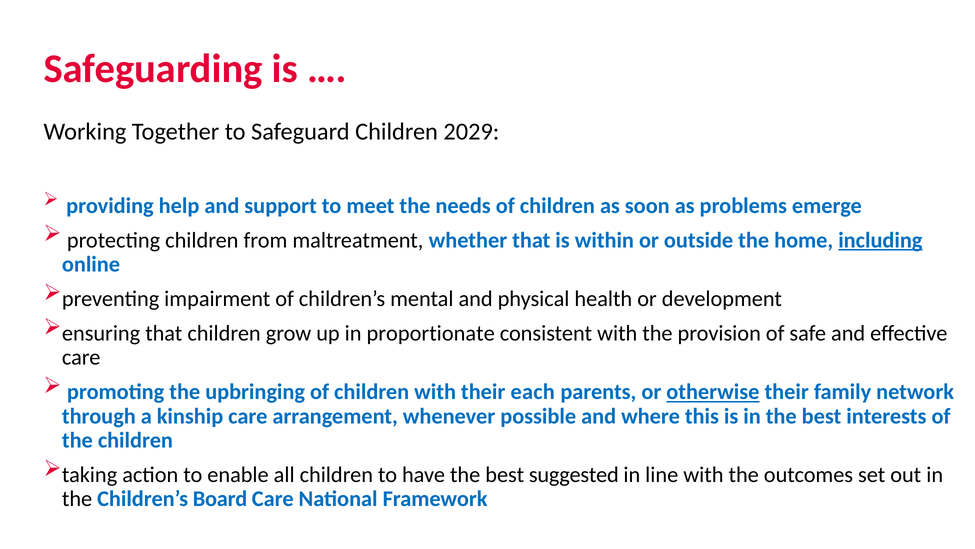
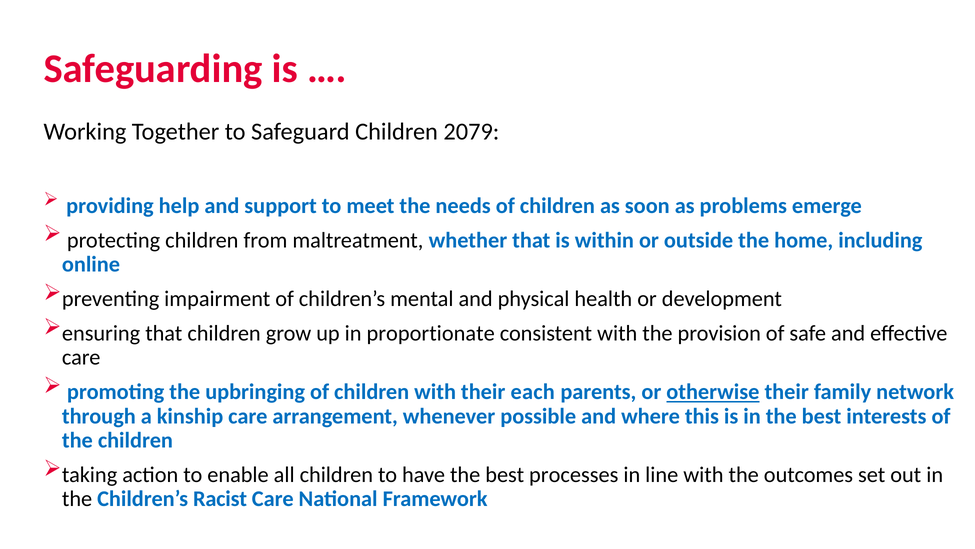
2029: 2029 -> 2079 (471, 132)
including underline: present -> none (880, 240)
suggested: suggested -> processes (574, 474)
Board: Board -> Racist (220, 499)
